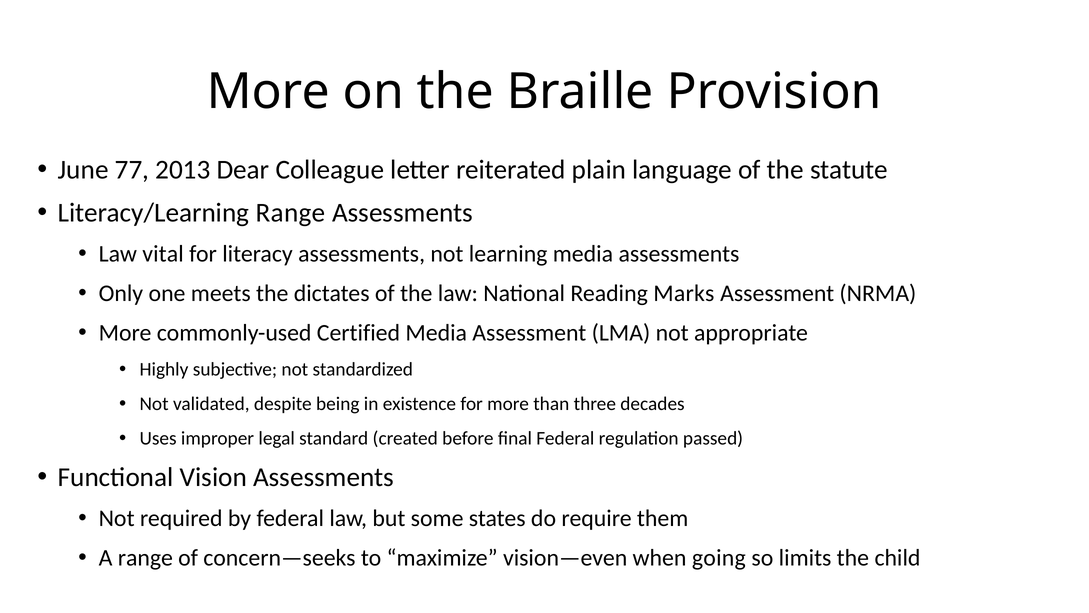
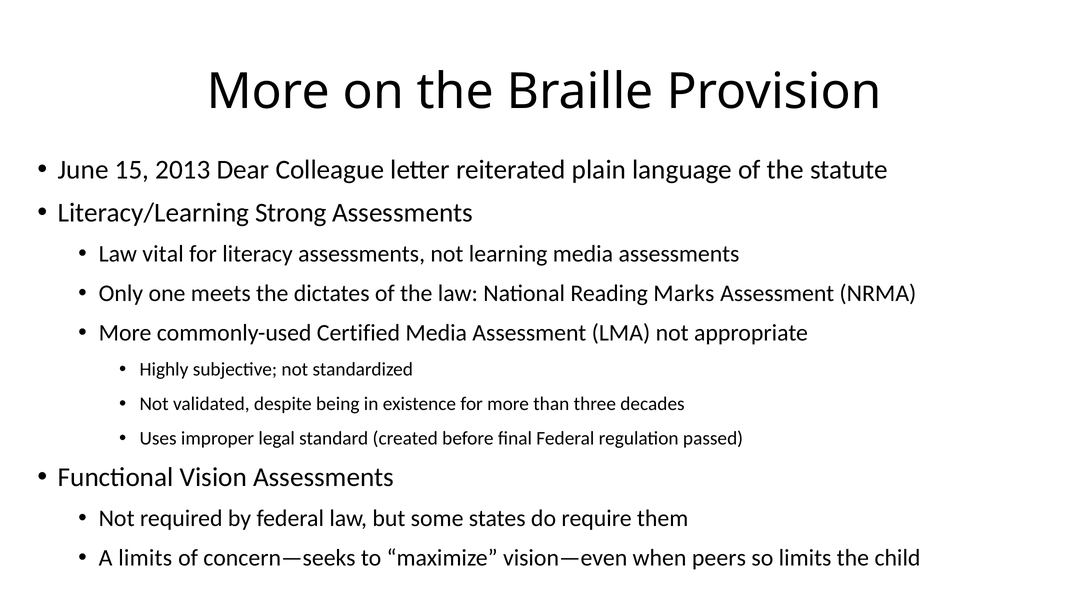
77: 77 -> 15 (132, 170)
Literacy/Learning Range: Range -> Strong (291, 213)
A range: range -> limits (145, 557)
going: going -> peers (719, 557)
